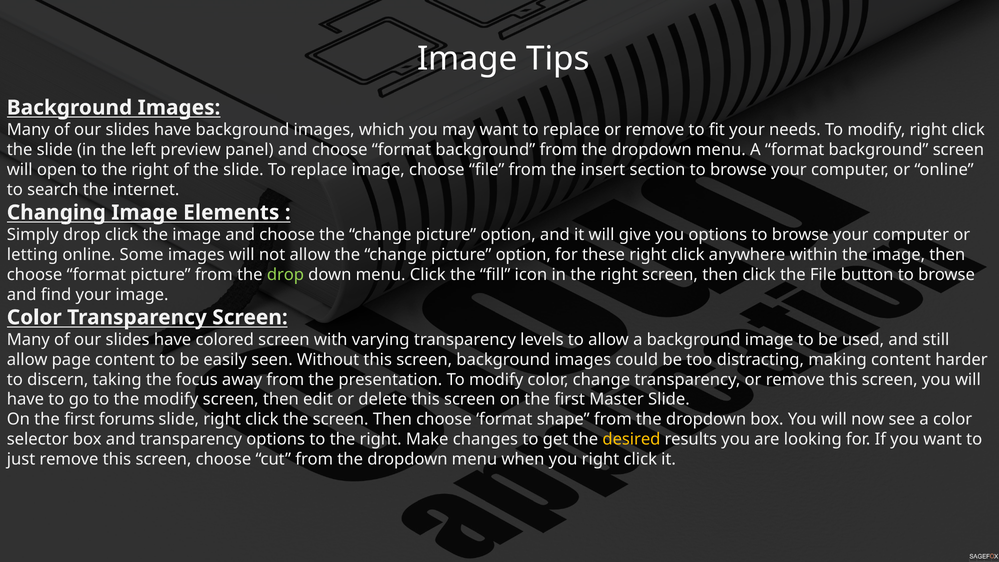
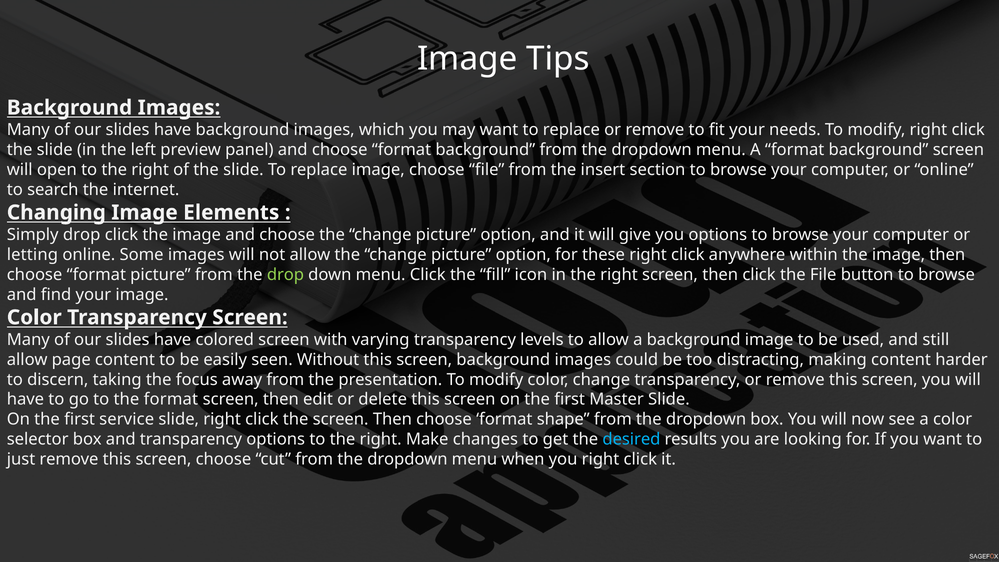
the modify: modify -> format (171, 399)
forums: forums -> service (127, 419)
desired colour: yellow -> light blue (631, 439)
